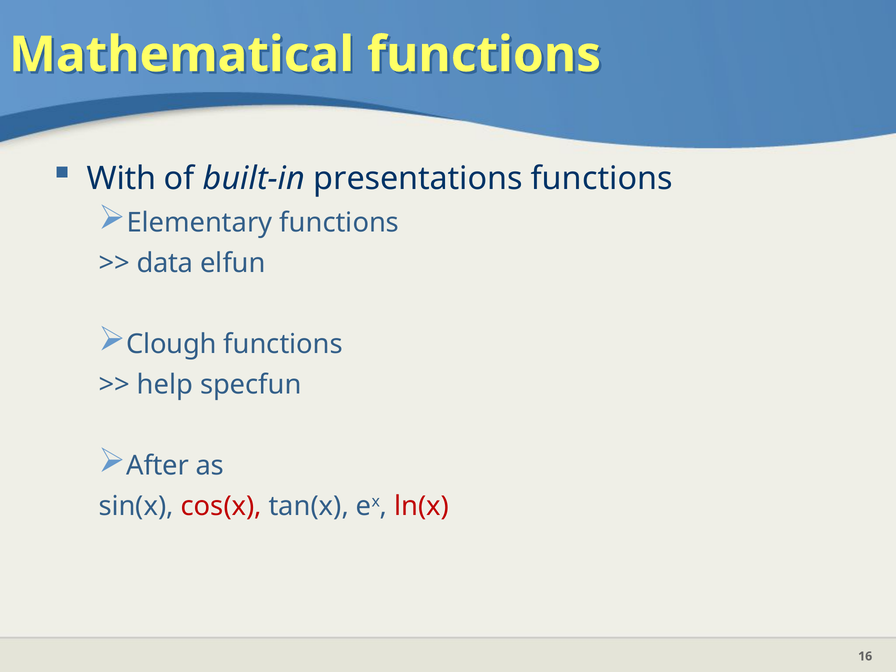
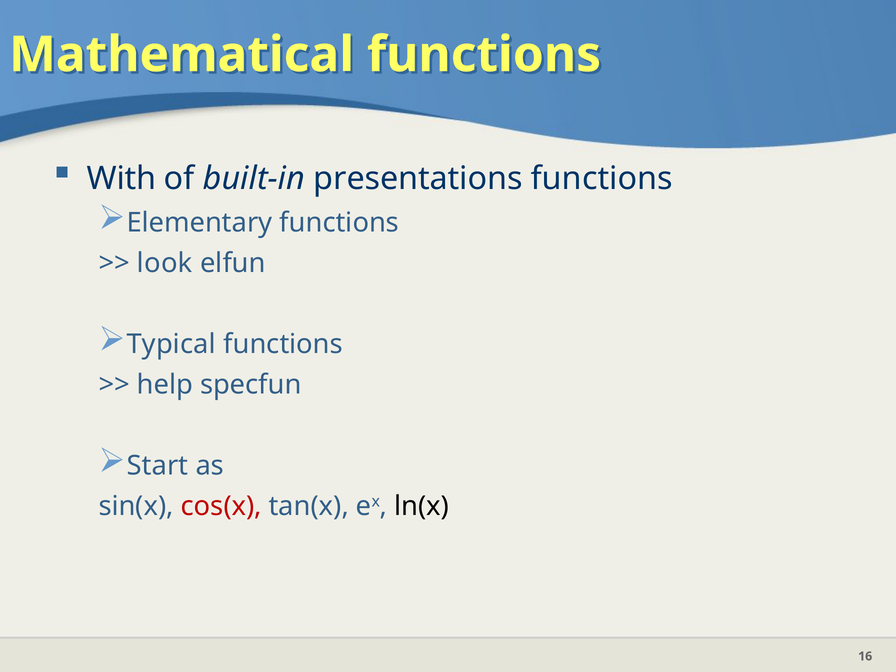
data: data -> look (165, 263)
Clough: Clough -> Typical (171, 344)
After: After -> Start (157, 466)
ln(x colour: red -> black (422, 506)
